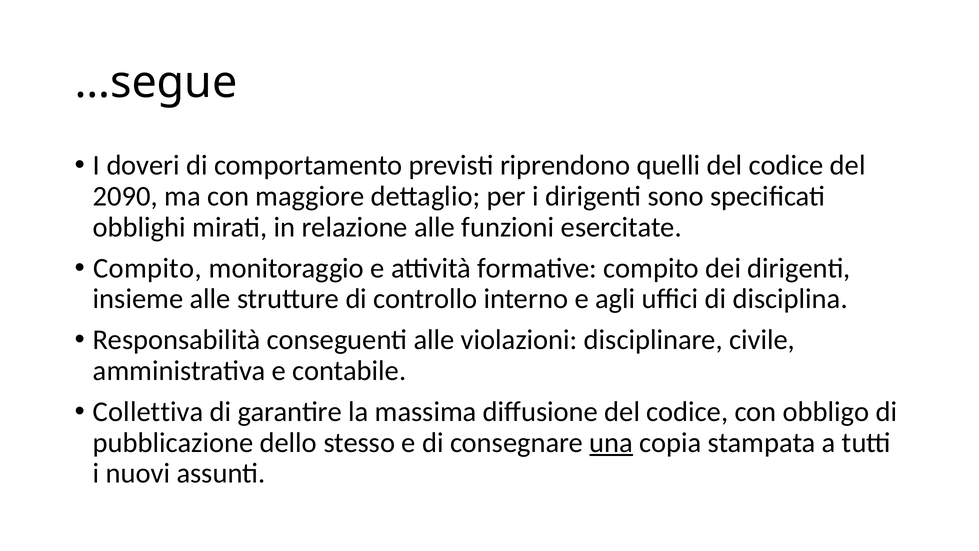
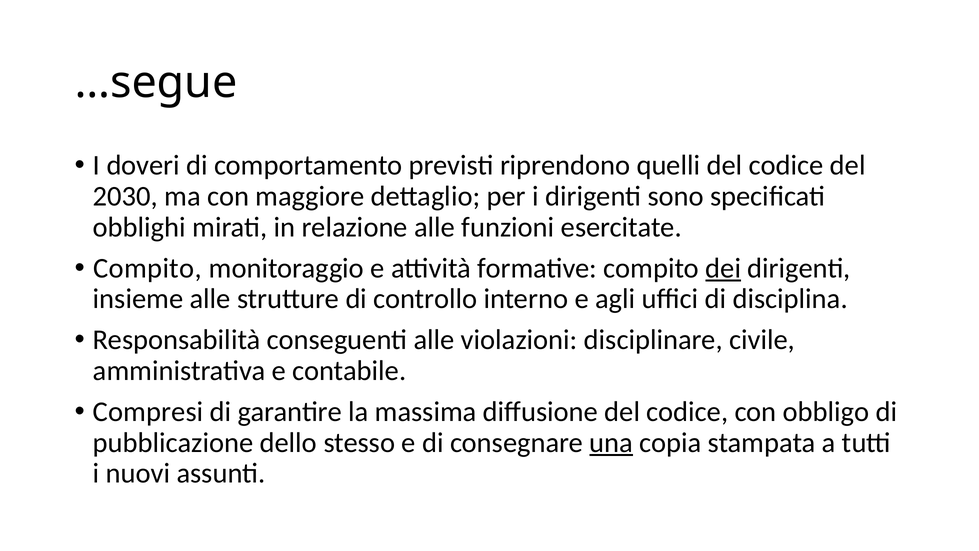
2090: 2090 -> 2030 (125, 196)
dei underline: none -> present (723, 268)
Collettiva: Collettiva -> Compresi (148, 412)
